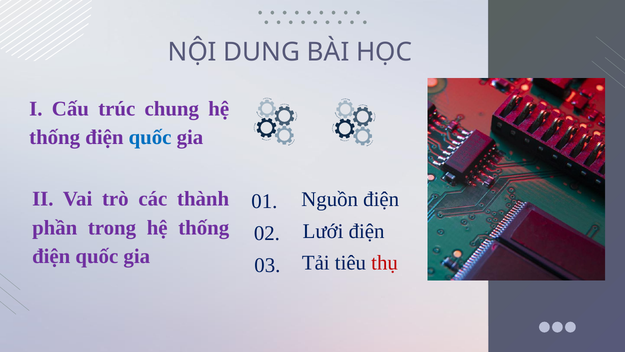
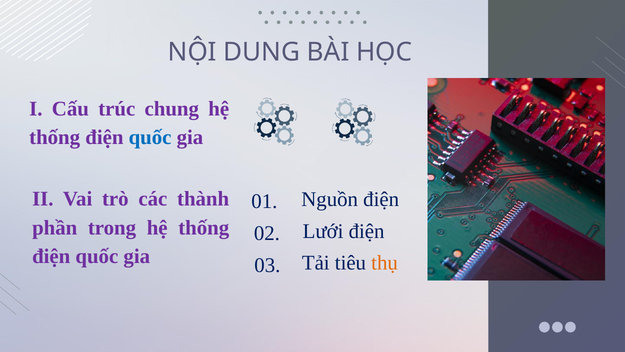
thụ colour: red -> orange (385, 263)
